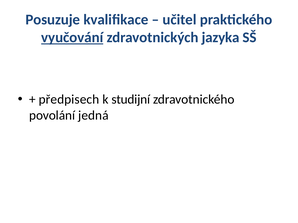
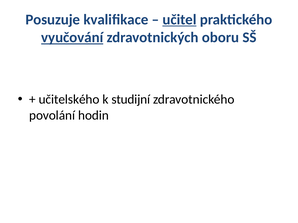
učitel underline: none -> present (179, 20)
jazyka: jazyka -> oboru (221, 38)
předpisech: předpisech -> učitelského (69, 100)
jedná: jedná -> hodin (93, 116)
